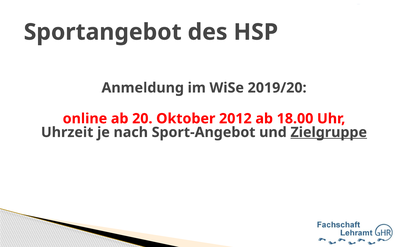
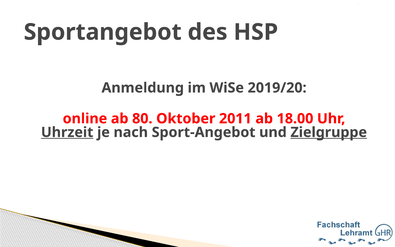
20: 20 -> 80 (142, 119)
2012: 2012 -> 2011 (235, 119)
Uhrzeit underline: none -> present (67, 132)
